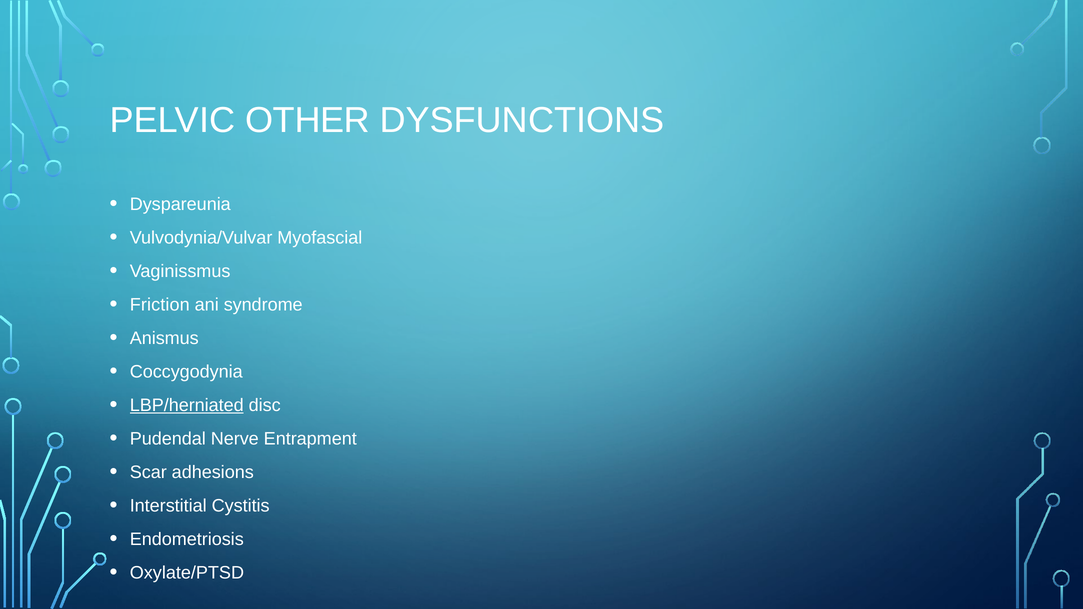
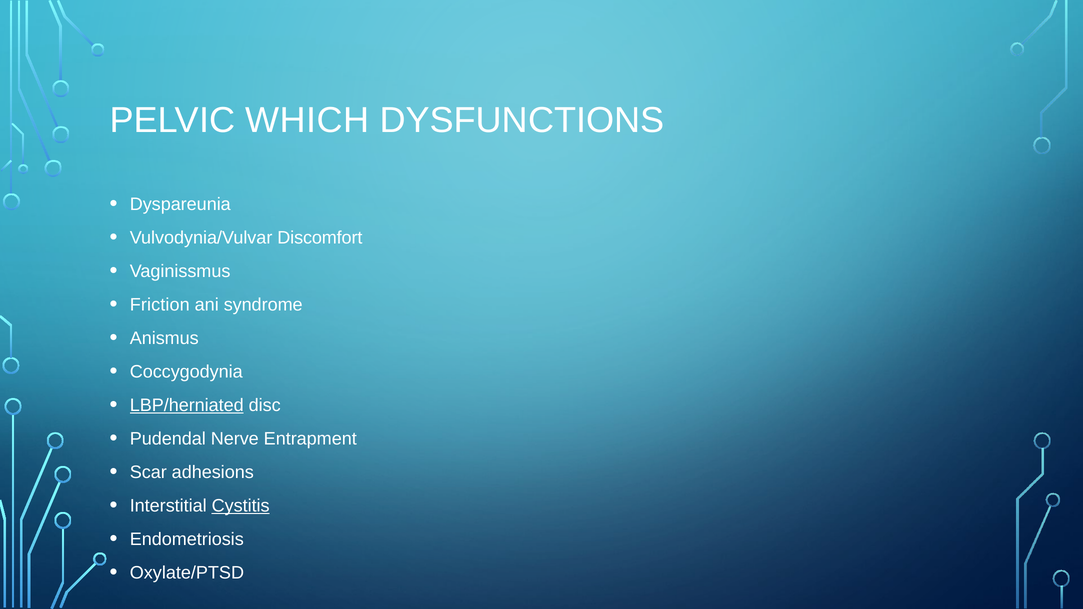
OTHER: OTHER -> WHICH (307, 120)
Myofascial: Myofascial -> Discomfort (320, 238)
Cystitis underline: none -> present (241, 506)
